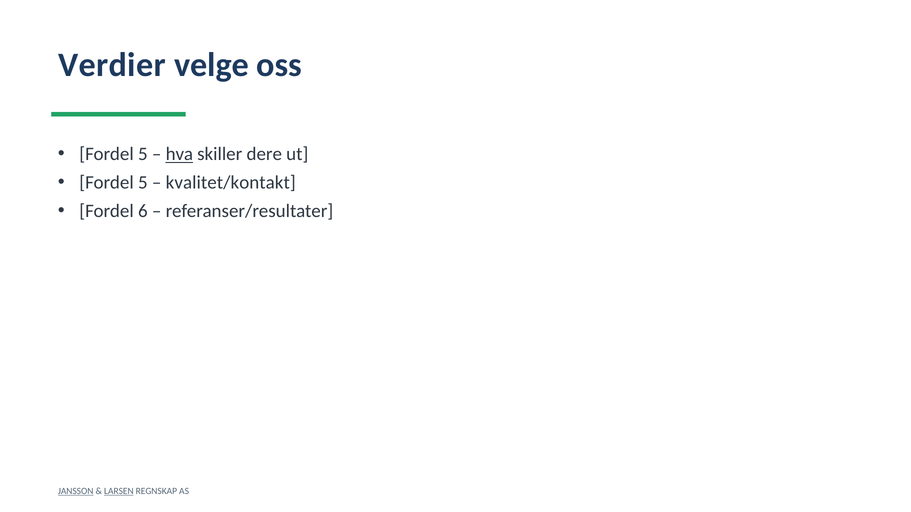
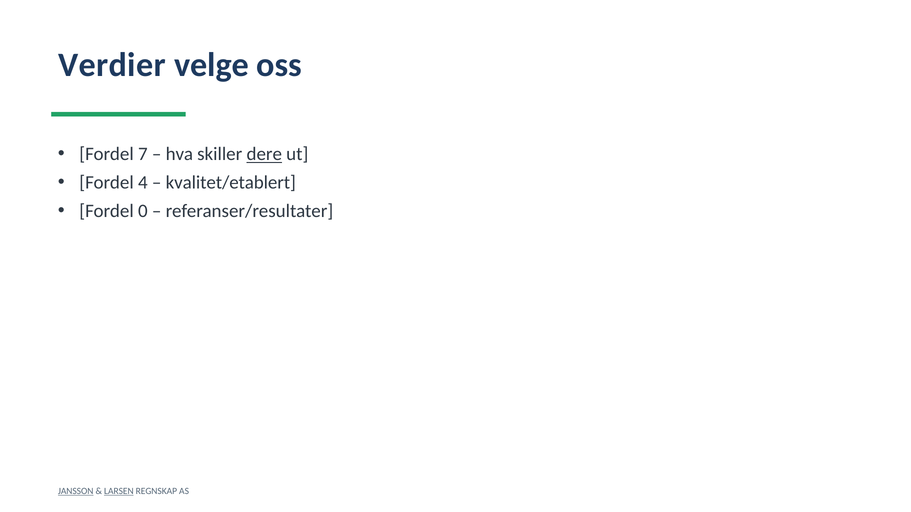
5: 5 -> 7 (143, 154)
hva underline: present -> none (179, 154)
dere underline: none -> present (264, 154)
5: 5 -> 4 (143, 183)
kvalitet/kontakt: kvalitet/kontakt -> kvalitet/etablert (231, 183)
6: 6 -> 0 (143, 211)
